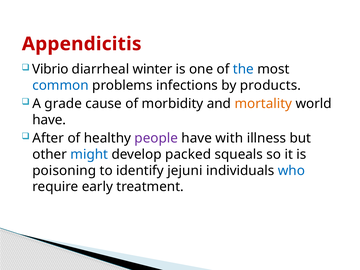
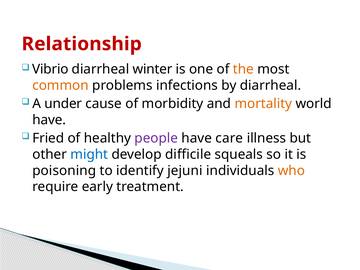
Appendicitis: Appendicitis -> Relationship (82, 44)
the colour: blue -> orange (243, 69)
common colour: blue -> orange (61, 86)
by products: products -> diarrheal (270, 86)
grade: grade -> under (63, 104)
After: After -> Fried (48, 138)
with: with -> care (229, 138)
packed: packed -> difficile (188, 154)
who colour: blue -> orange (291, 171)
